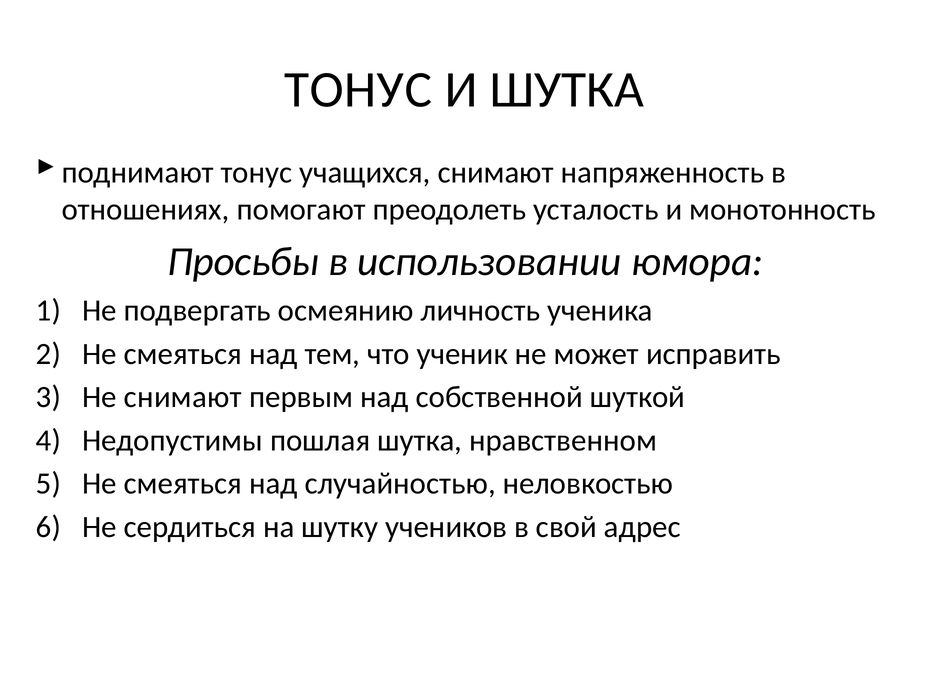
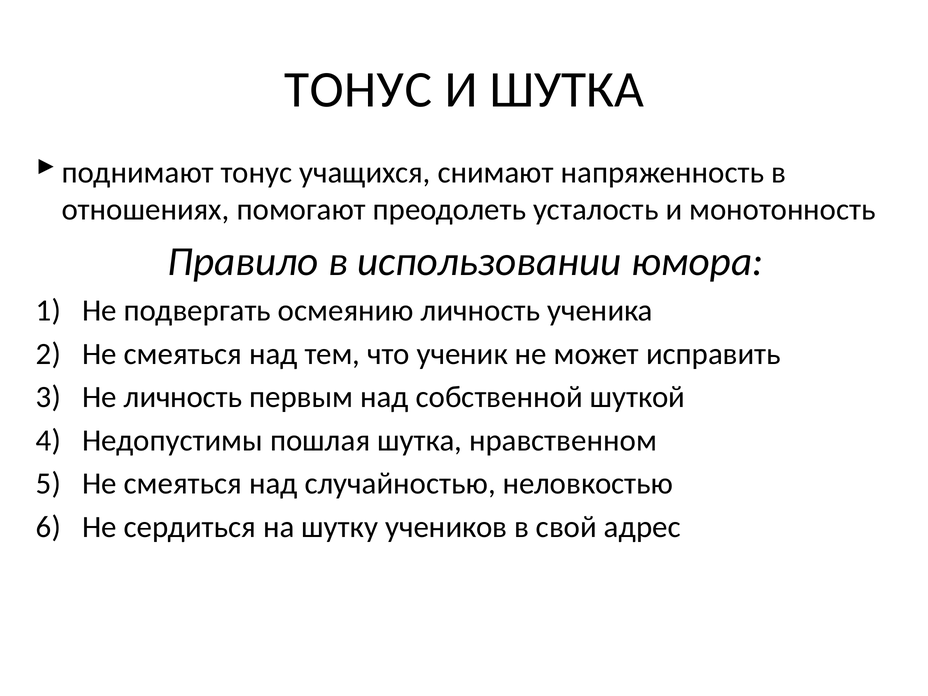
Просьбы: Просьбы -> Правило (243, 262)
Не снимают: снимают -> личность (183, 397)
